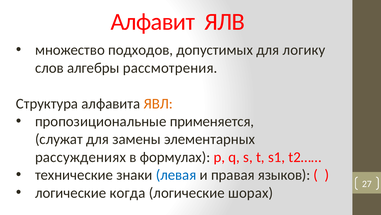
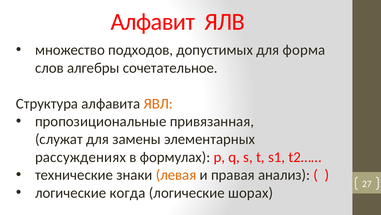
логику: логику -> форма (304, 50)
рассмотрения: рассмотрения -> сочетательное (170, 68)
применяется: применяется -> привязанная (212, 121)
левая colour: blue -> orange (176, 174)
языков: языков -> анализ (284, 174)
